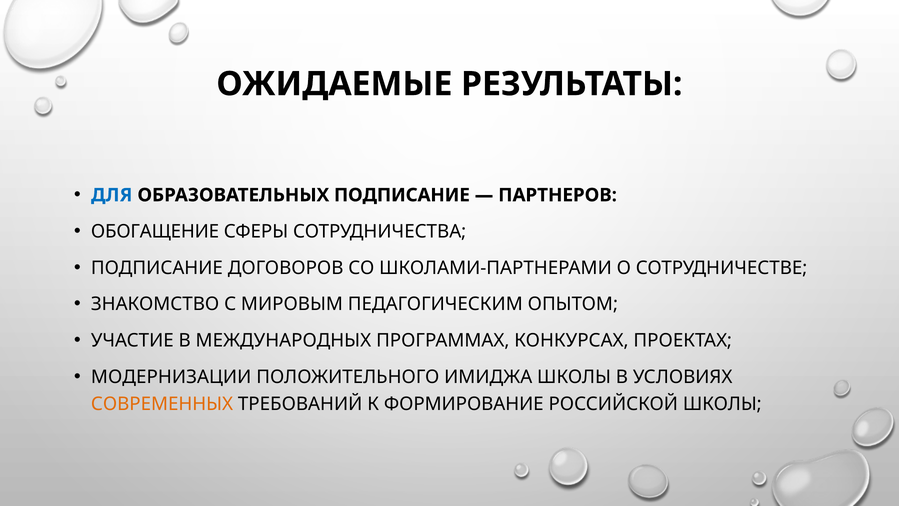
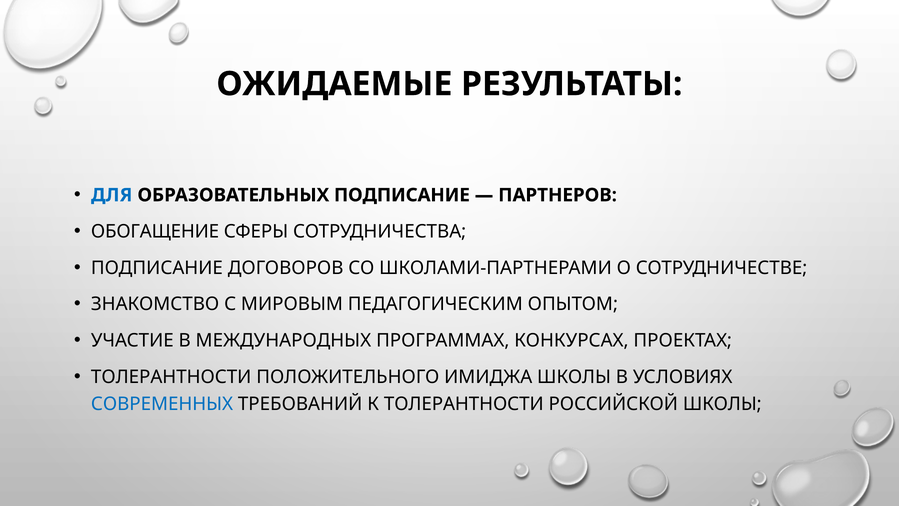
МОДЕРНИЗАЦИИ: МОДЕРНИЗАЦИИ -> ТОЛЕРАНТНОСТИ (171, 377)
СОВРЕМЕННЫХ colour: orange -> blue (162, 404)
К ФОРМИРОВАНИЕ: ФОРМИРОВАНИЕ -> ТОЛЕРАНТНОСТИ (464, 404)
